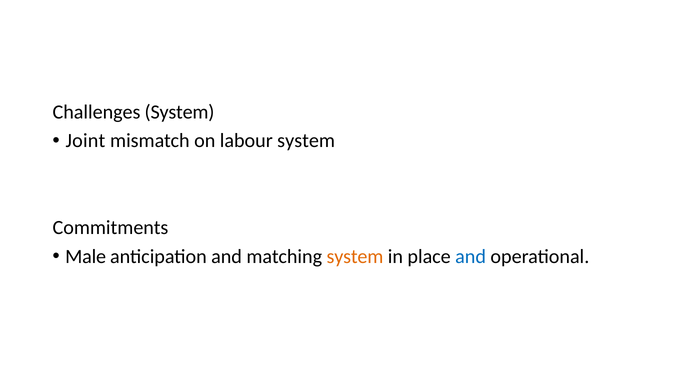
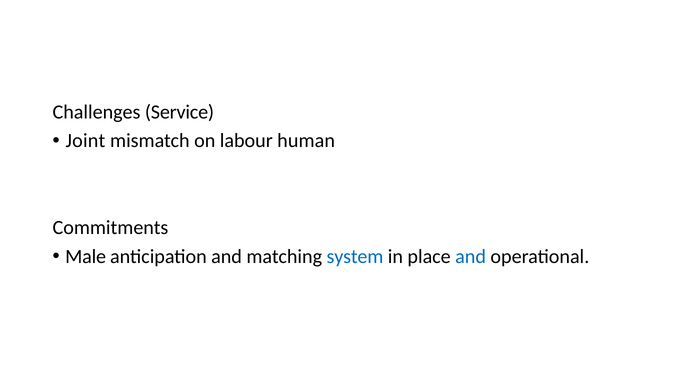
Challenges System: System -> Service (179, 112)
labour system: system -> human (306, 141)
system colour: orange -> blue (355, 257)
